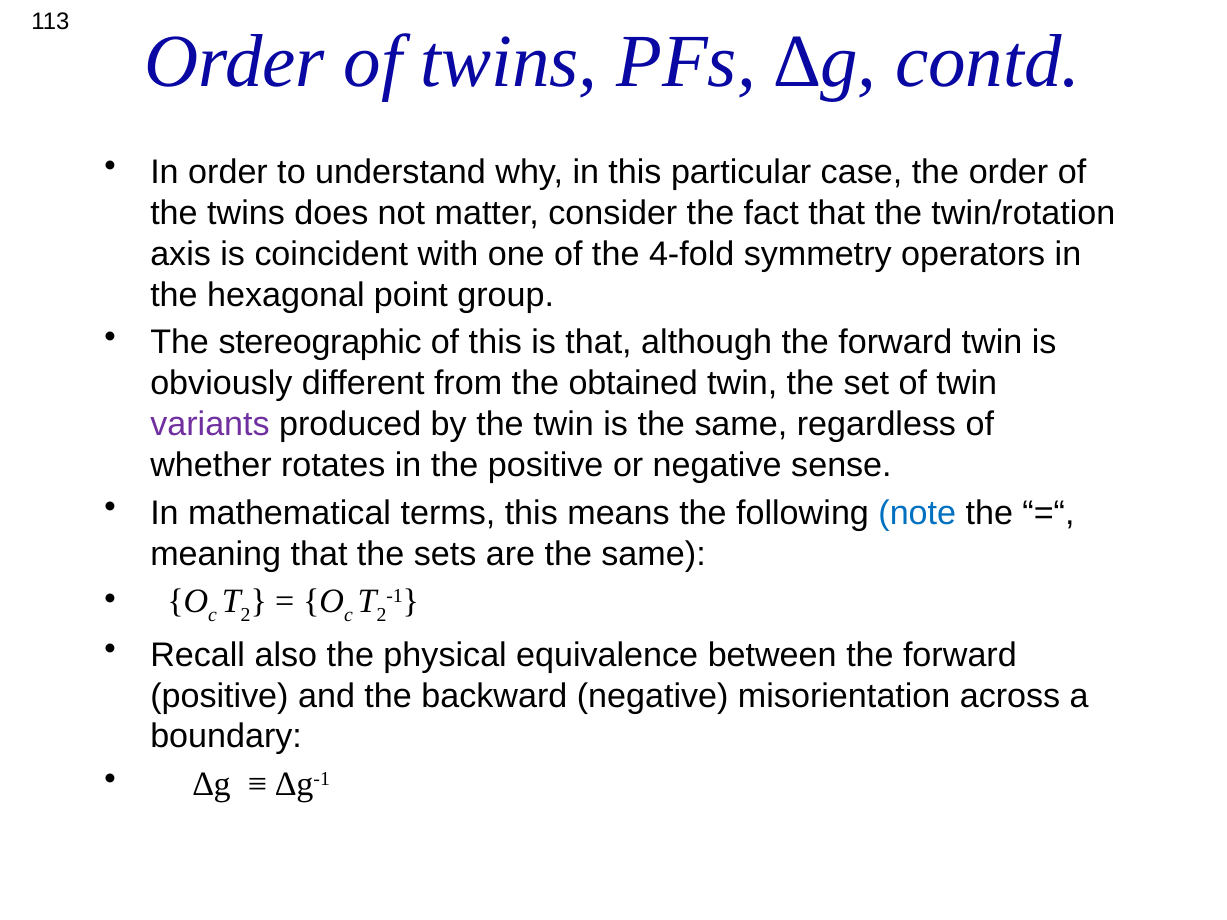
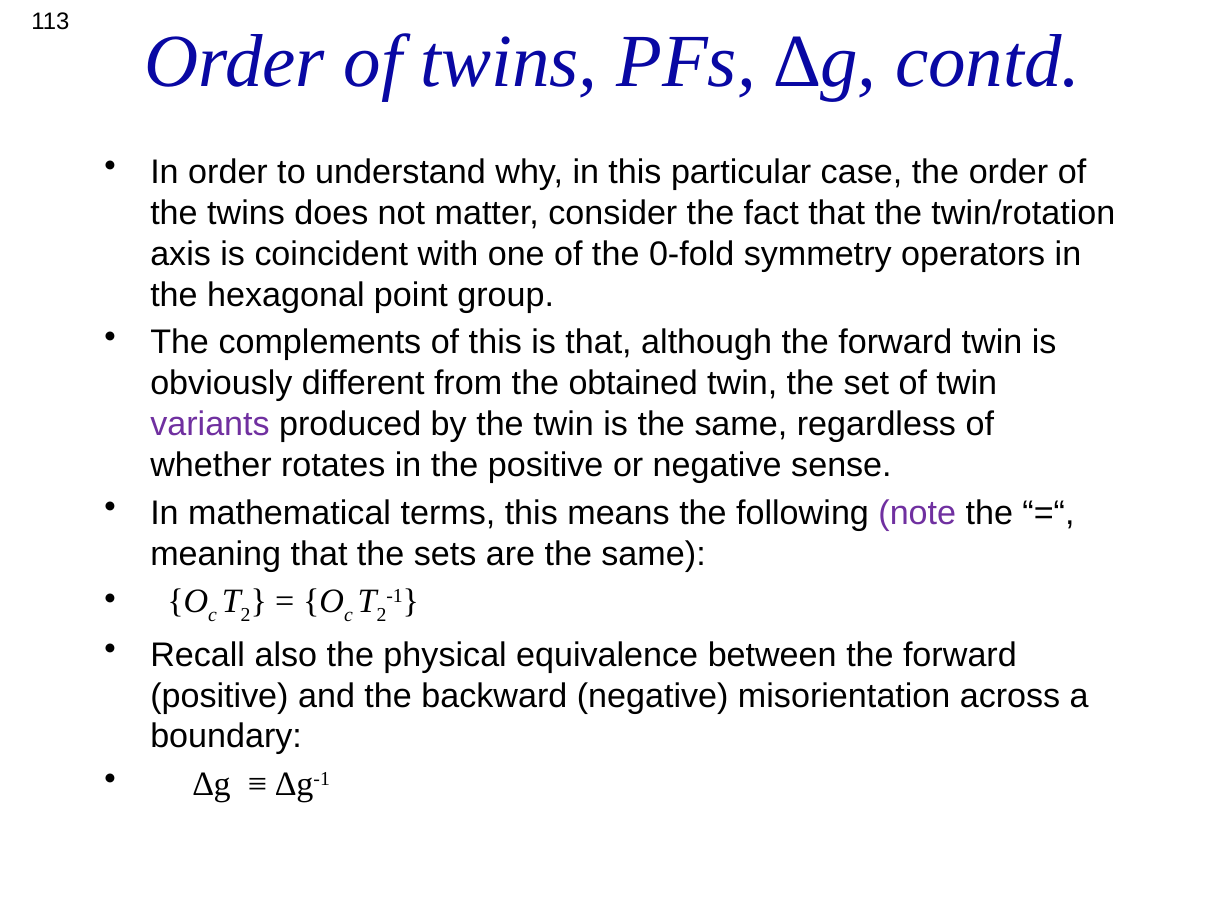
4-fold: 4-fold -> 0-fold (692, 254)
stereographic: stereographic -> complements (320, 343)
note colour: blue -> purple (917, 513)
